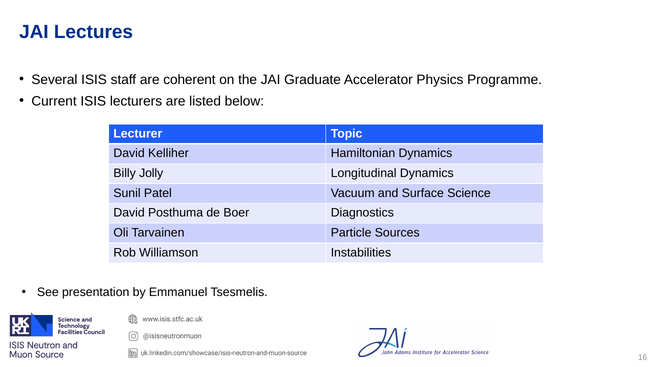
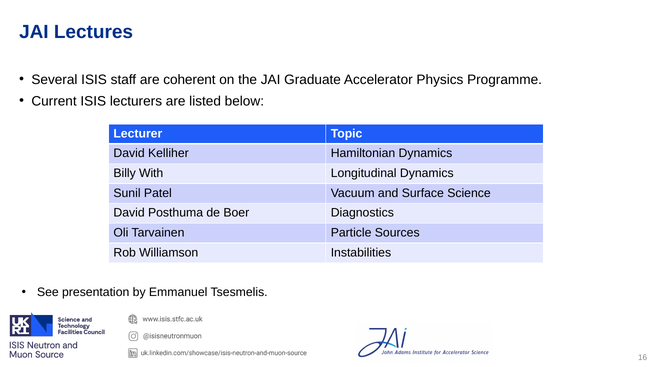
Jolly: Jolly -> With (151, 173)
